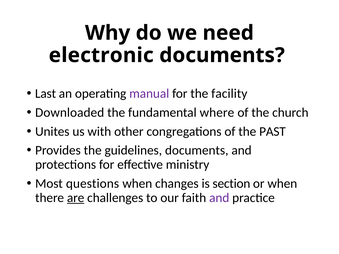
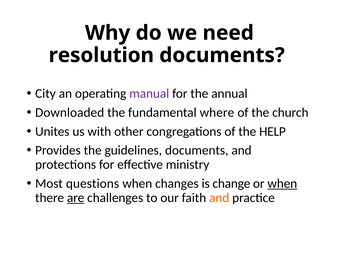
electronic: electronic -> resolution (101, 55)
Last: Last -> City (45, 94)
facility: facility -> annual (229, 94)
PAST: PAST -> HELP (272, 132)
section: section -> change (231, 184)
when underline: none -> present (282, 184)
and colour: purple -> orange (219, 198)
